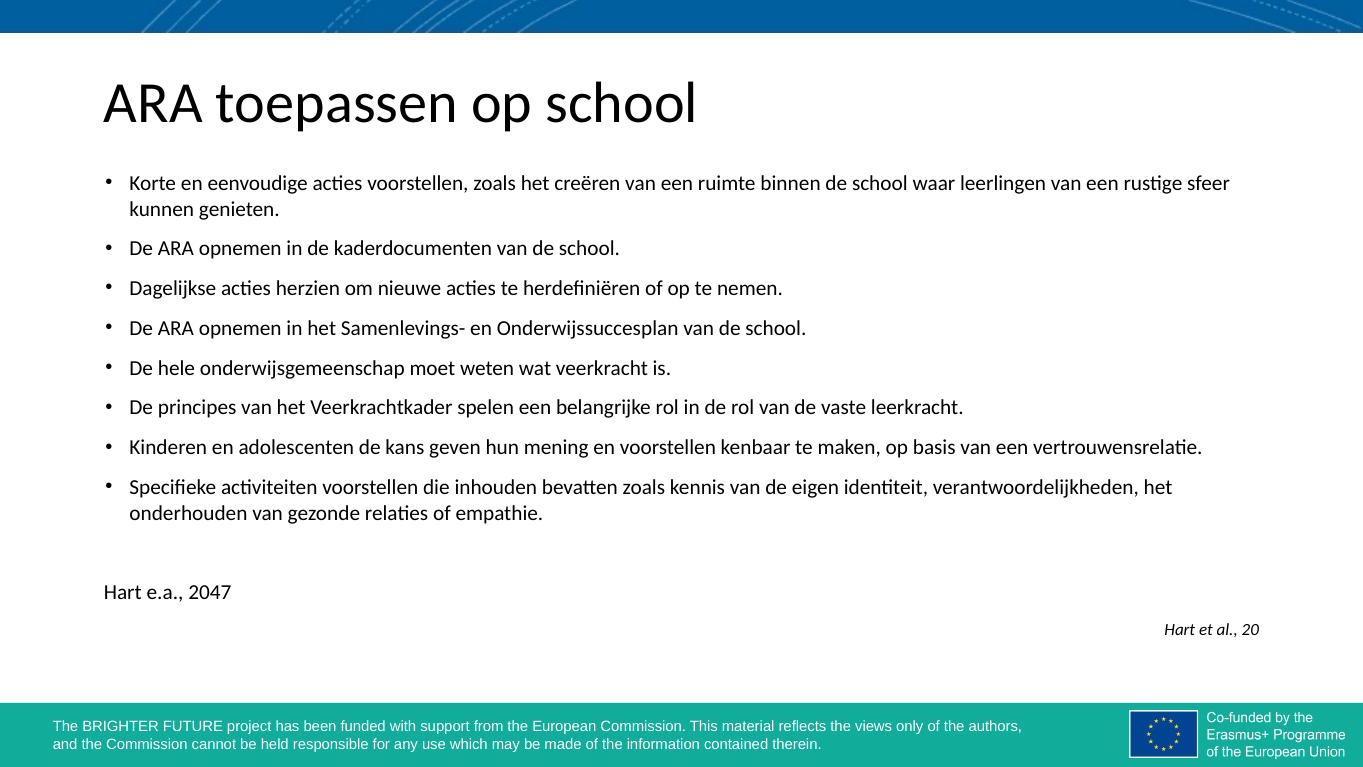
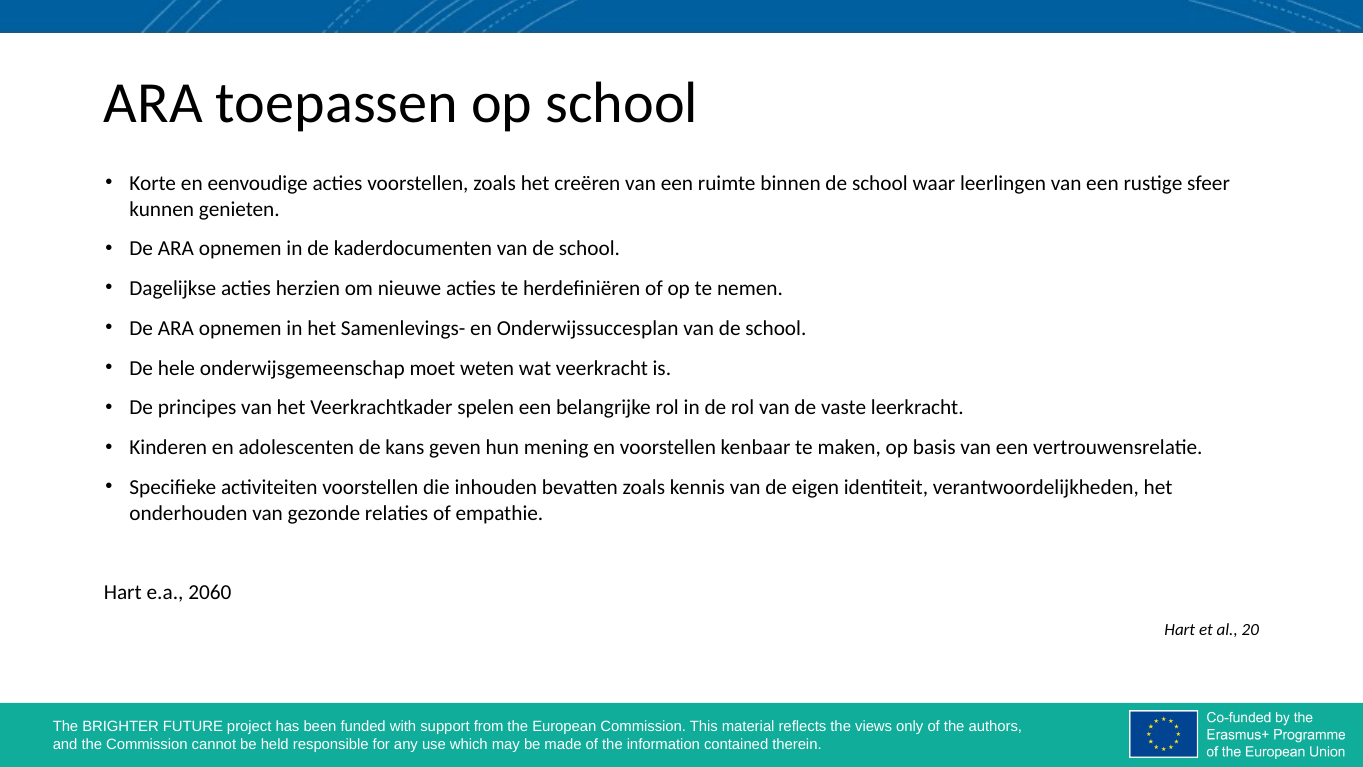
2047: 2047 -> 2060 (210, 592)
